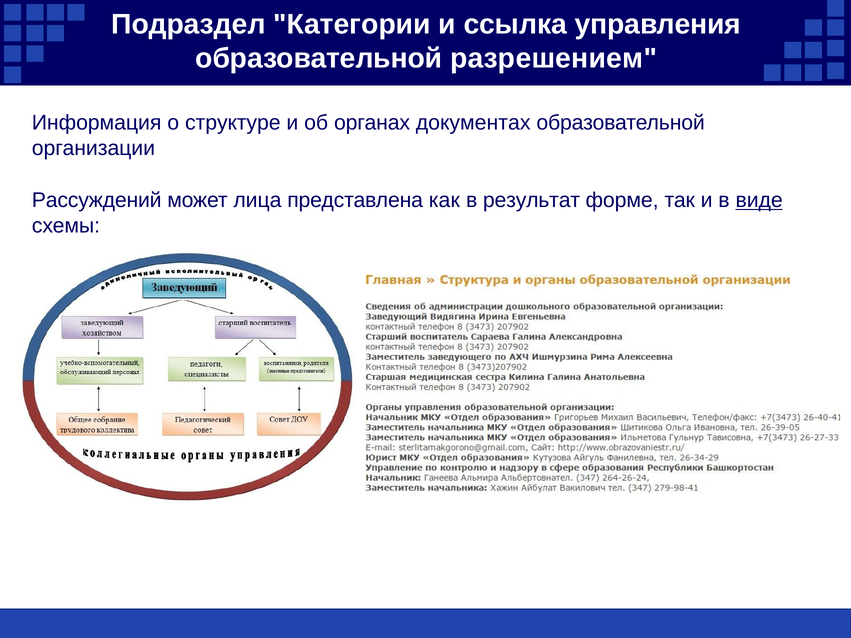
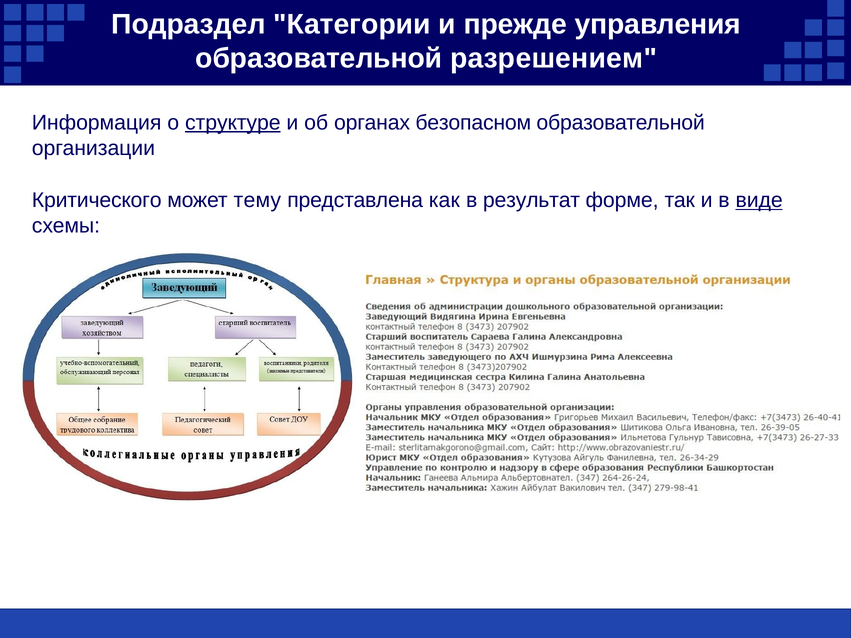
ссылка: ссылка -> прежде (515, 25)
структуре underline: none -> present (233, 123)
документах: документах -> безопасном (473, 123)
Рассуждений: Рассуждений -> Критического (97, 200)
лица: лица -> тему (257, 200)
